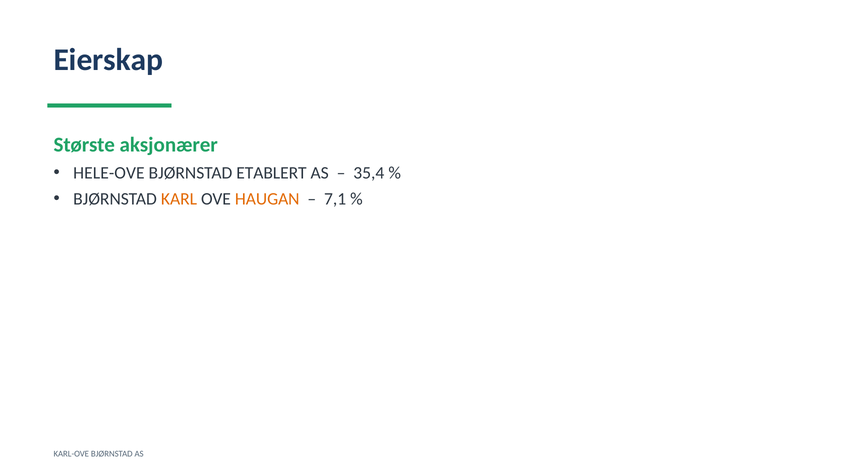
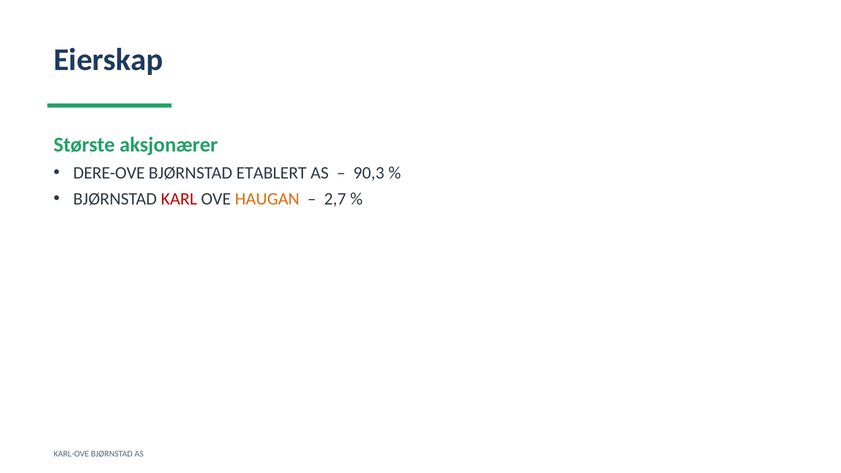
HELE-OVE: HELE-OVE -> DERE-OVE (109, 173)
35,4: 35,4 -> 90,3 (369, 173)
KARL colour: orange -> red (179, 199)
7,1: 7,1 -> 2,7 (335, 199)
